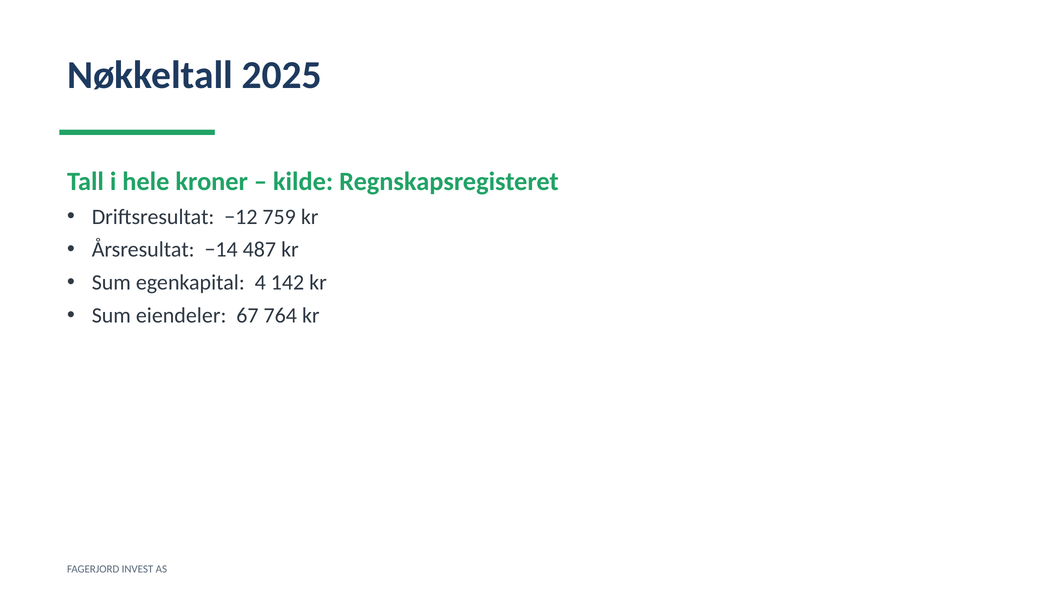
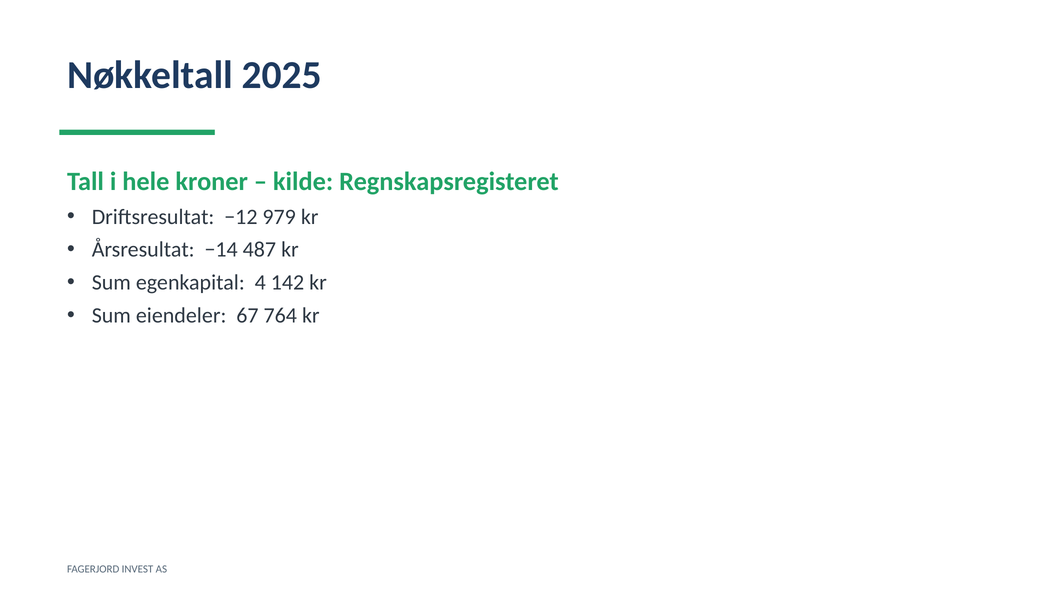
759: 759 -> 979 (279, 217)
